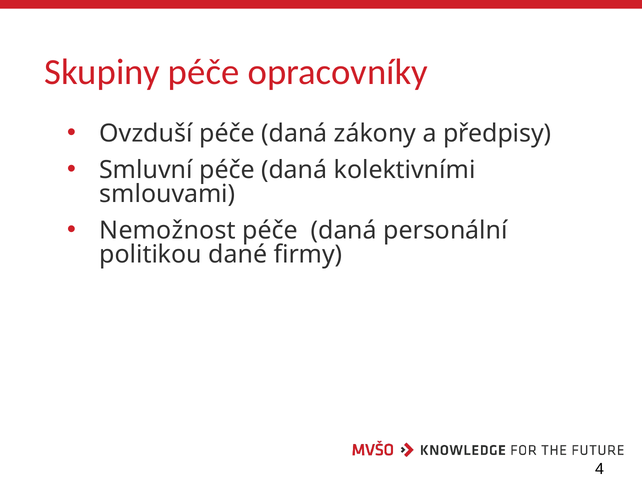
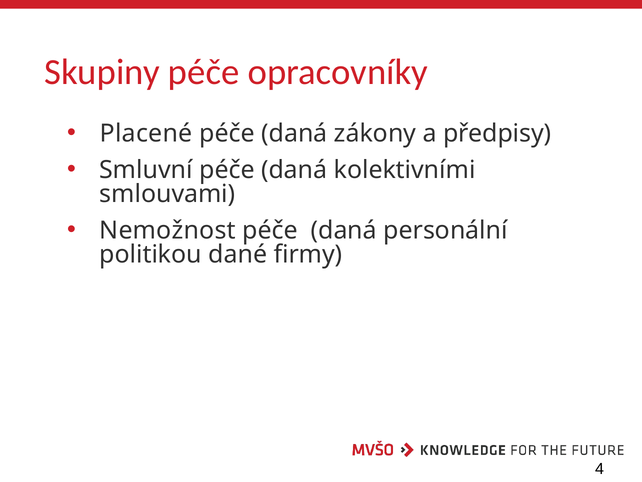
Ovzduší: Ovzduší -> Placené (146, 134)
